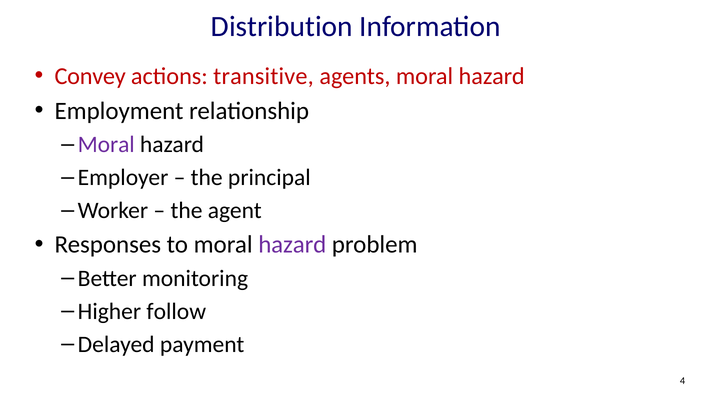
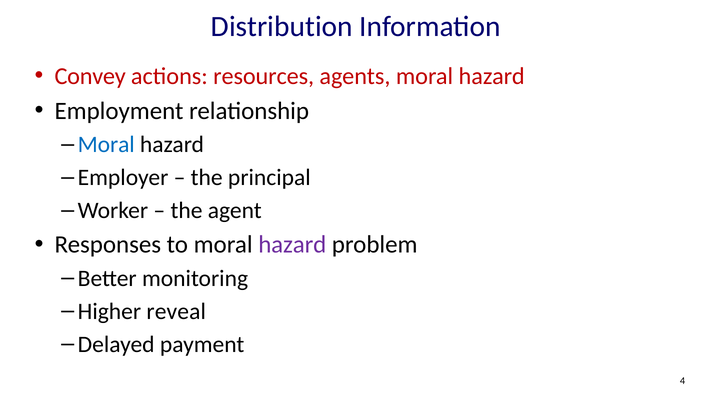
transitive: transitive -> resources (264, 76)
Moral colour: purple -> blue (106, 145)
follow: follow -> reveal (176, 311)
